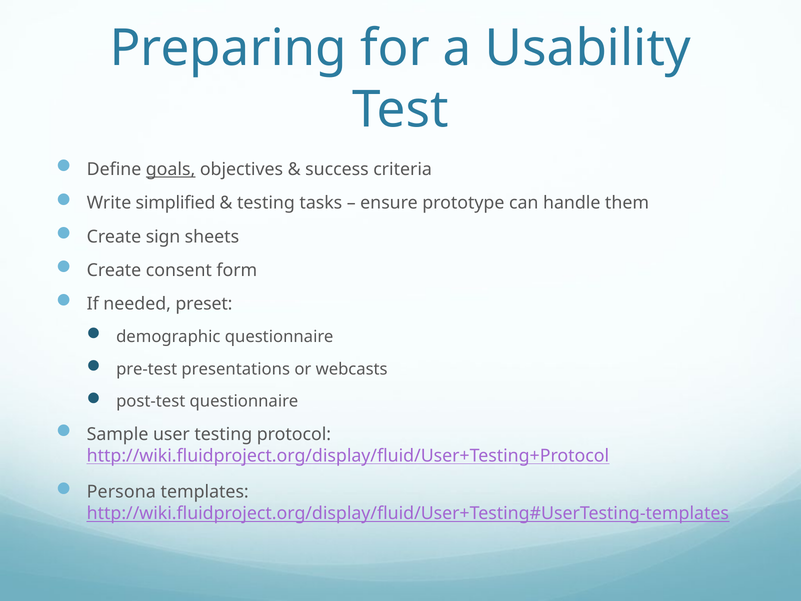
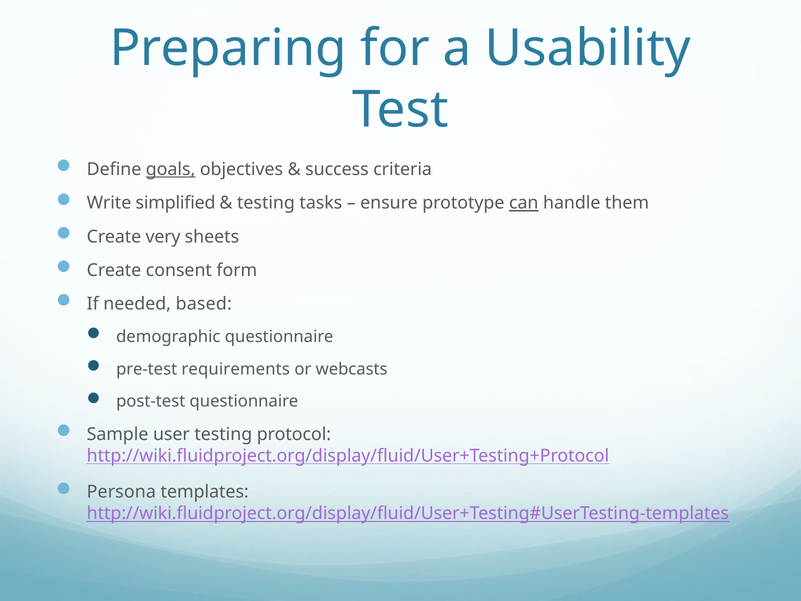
can underline: none -> present (524, 203)
sign: sign -> very (163, 237)
preset: preset -> based (204, 304)
presentations: presentations -> requirements (236, 369)
